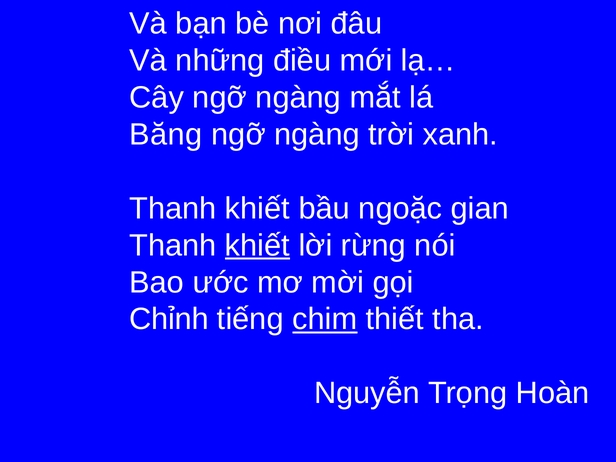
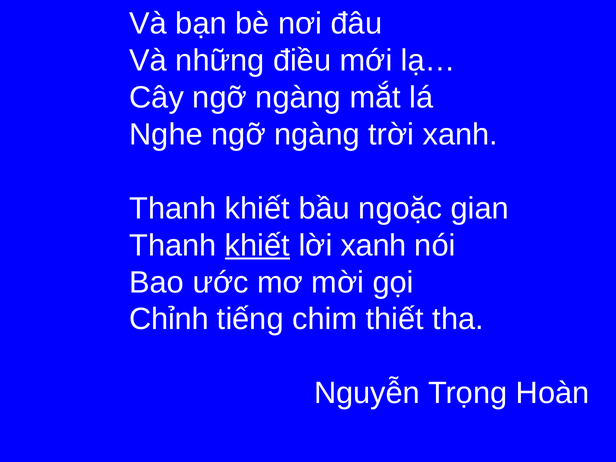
Băng: Băng -> Nghe (166, 135)
lời rừng: rừng -> xanh (374, 245)
chim underline: present -> none (325, 319)
